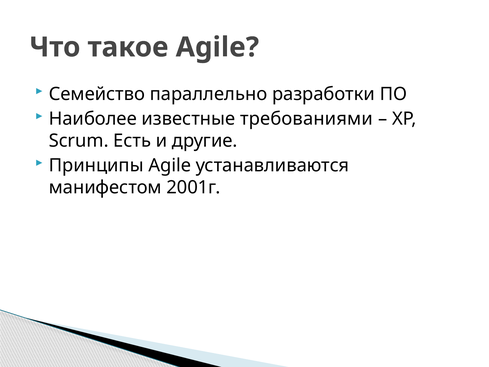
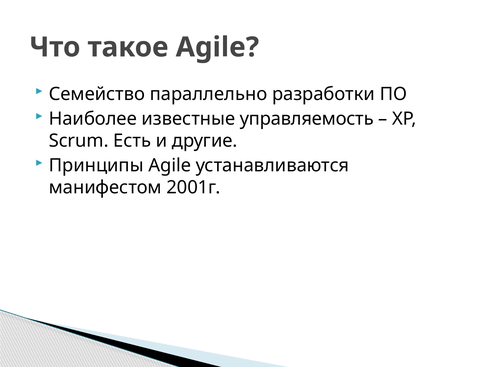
требованиями: требованиями -> управляемость (307, 119)
